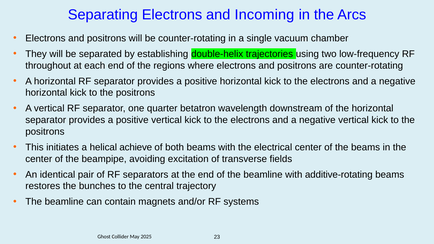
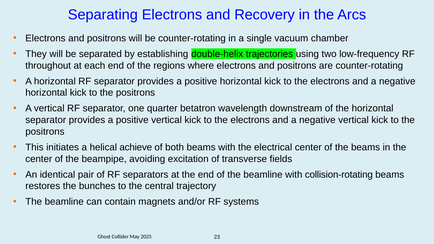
Incoming: Incoming -> Recovery (265, 15)
additive-rotating: additive-rotating -> collision-rotating (339, 175)
